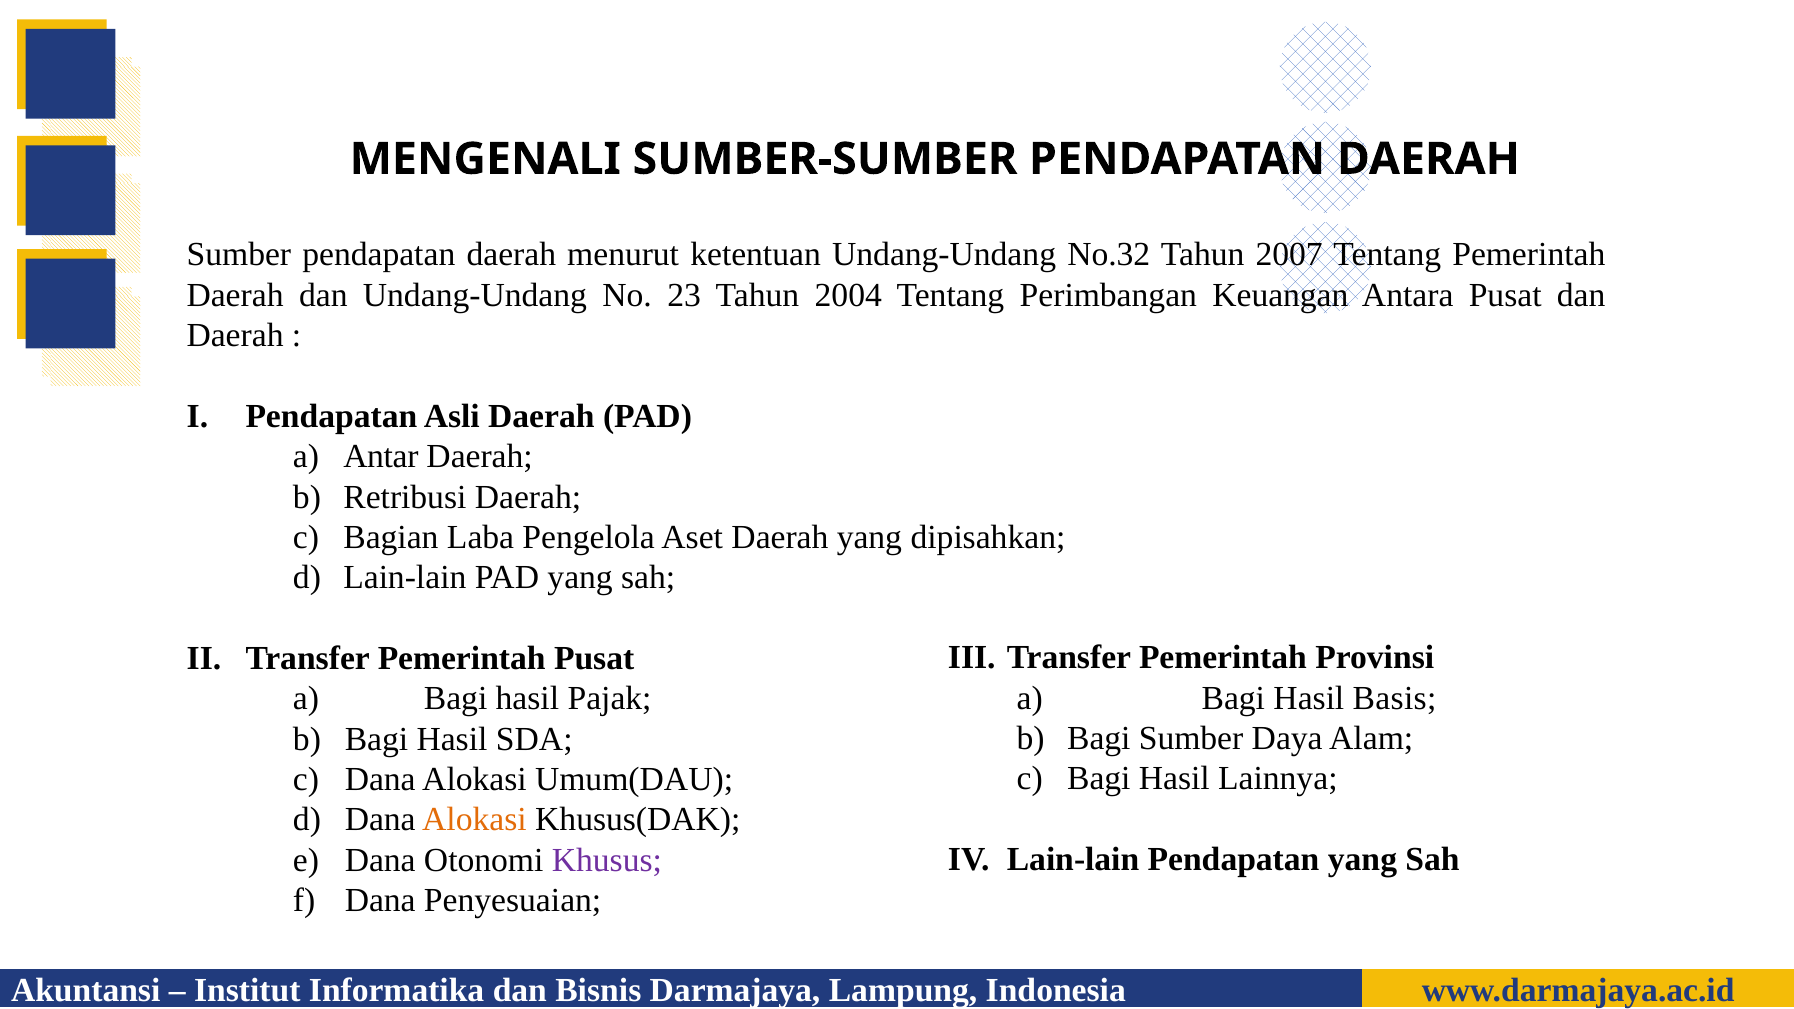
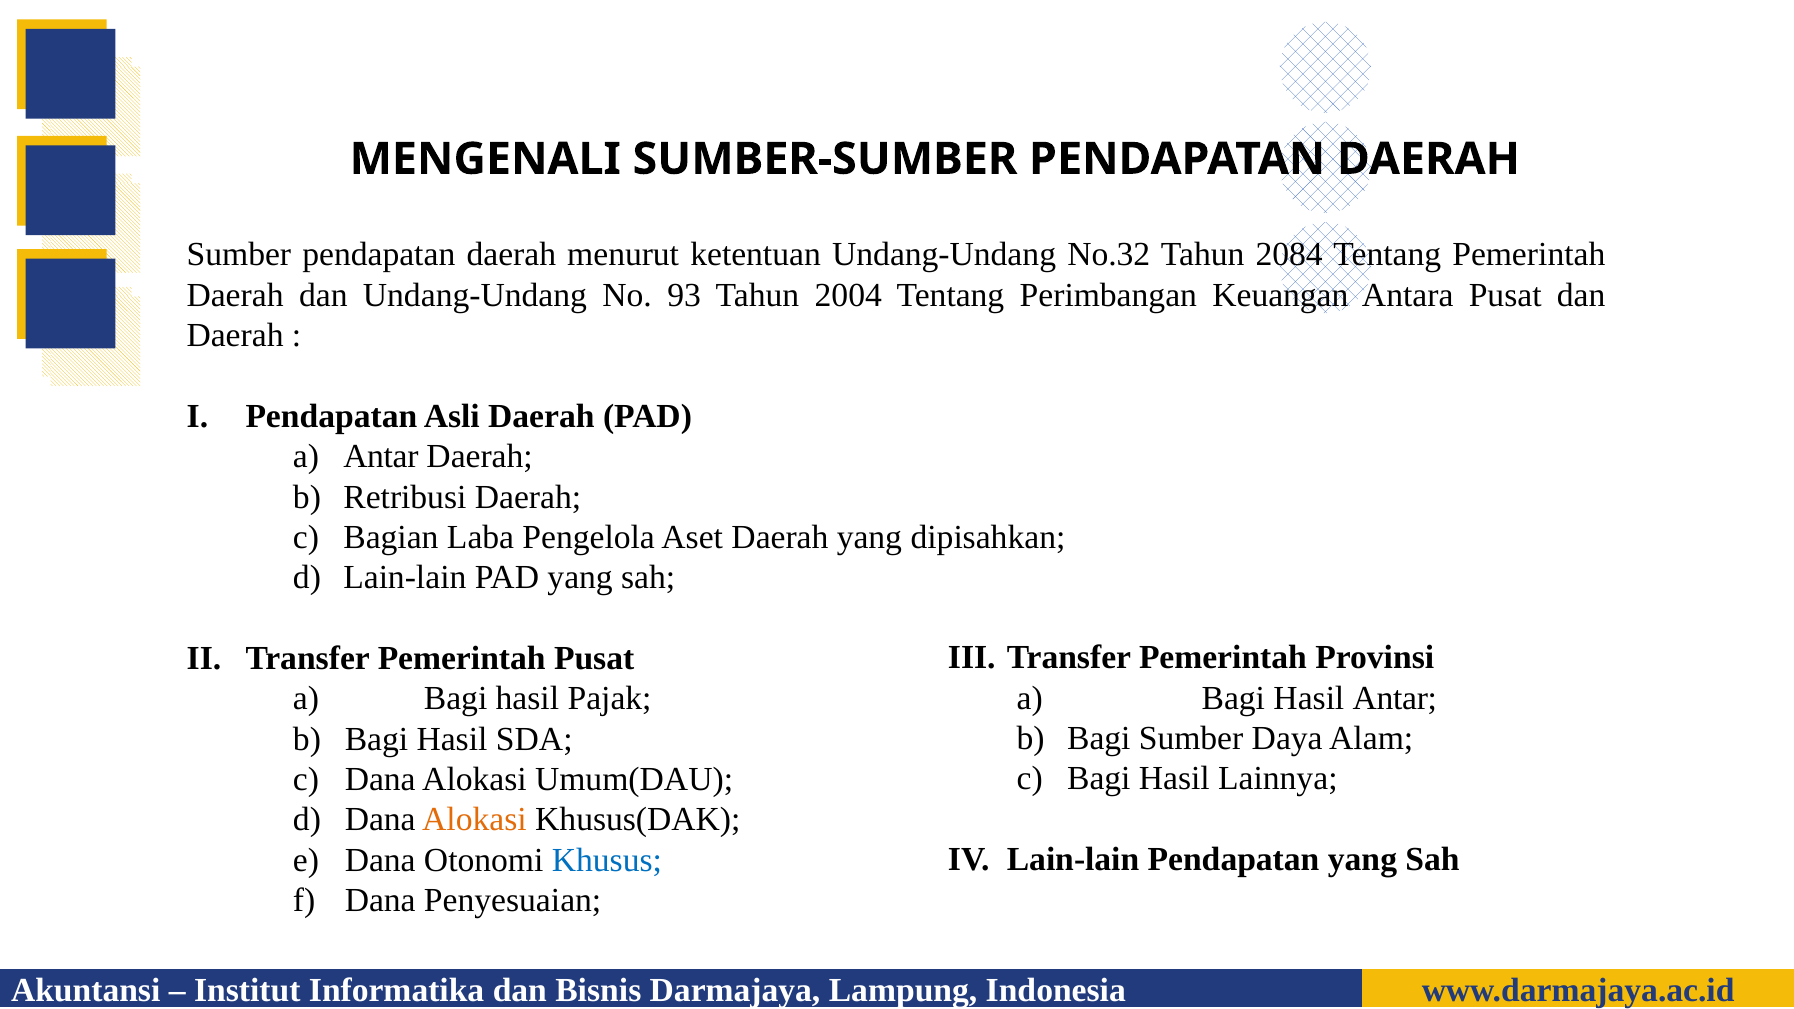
2007: 2007 -> 2084 (1289, 255)
23: 23 -> 93 (684, 295)
Hasil Basis: Basis -> Antar (1395, 698)
Khusus colour: purple -> blue (607, 860)
